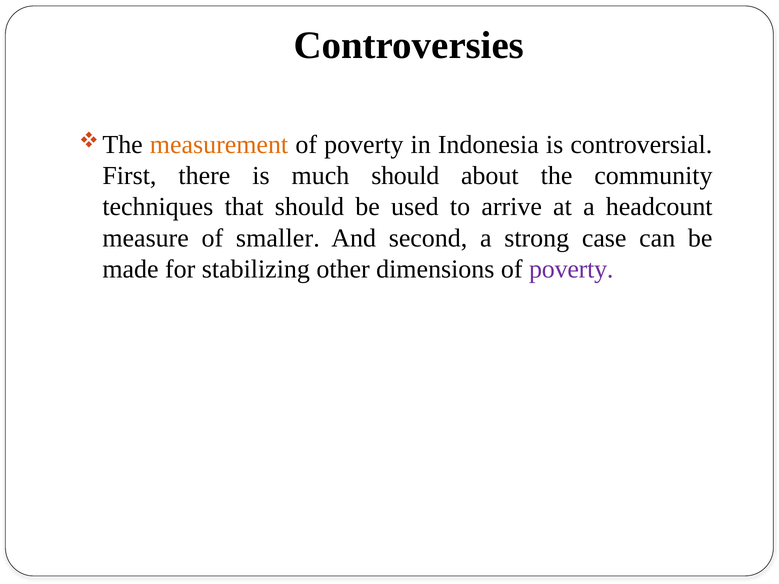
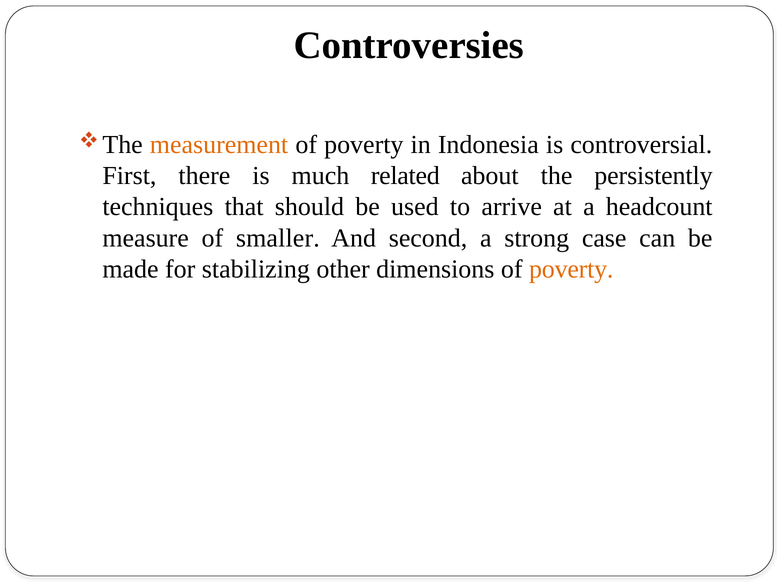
much should: should -> related (405, 176)
community: community -> persistently (653, 176)
poverty colour: purple -> orange (571, 269)
